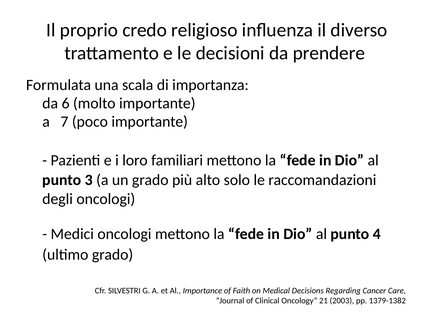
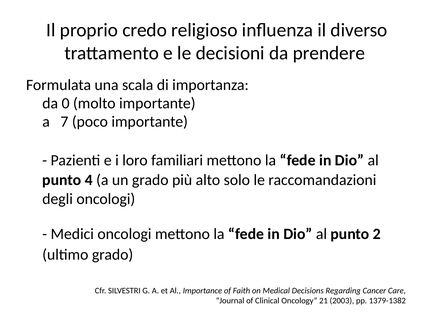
6: 6 -> 0 (66, 103)
3: 3 -> 4 (89, 180)
4: 4 -> 2 (377, 234)
